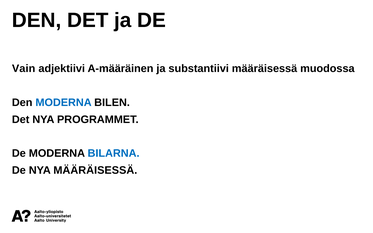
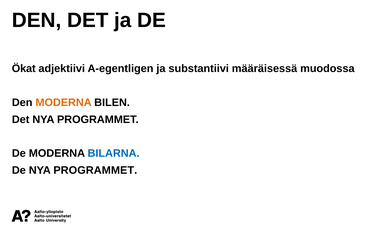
Vain: Vain -> Ökat (24, 69)
A-määräinen: A-määräinen -> A-egentligen (120, 69)
MODERNA colour: blue -> orange (64, 103)
De NYA MÄÄRÄISESSÄ: MÄÄRÄISESSÄ -> PROGRAMMET (95, 170)
